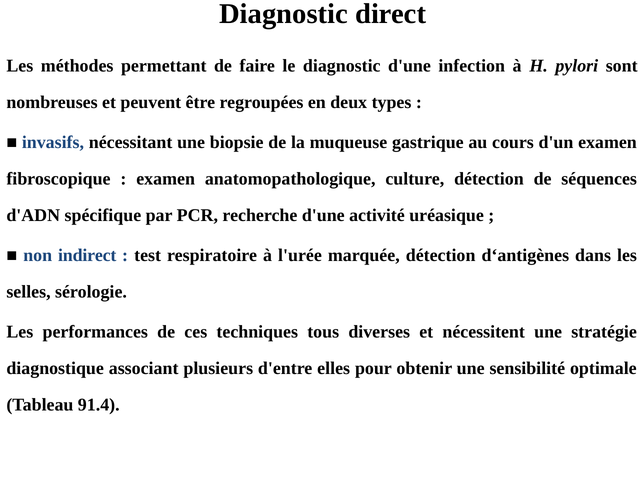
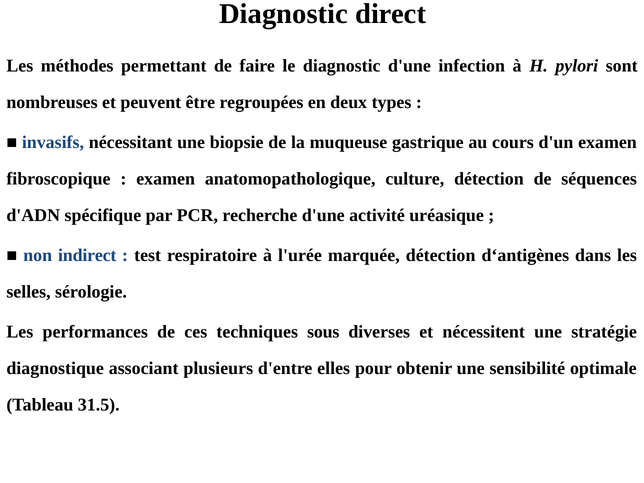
tous: tous -> sous (323, 332)
91.4: 91.4 -> 31.5 (99, 405)
